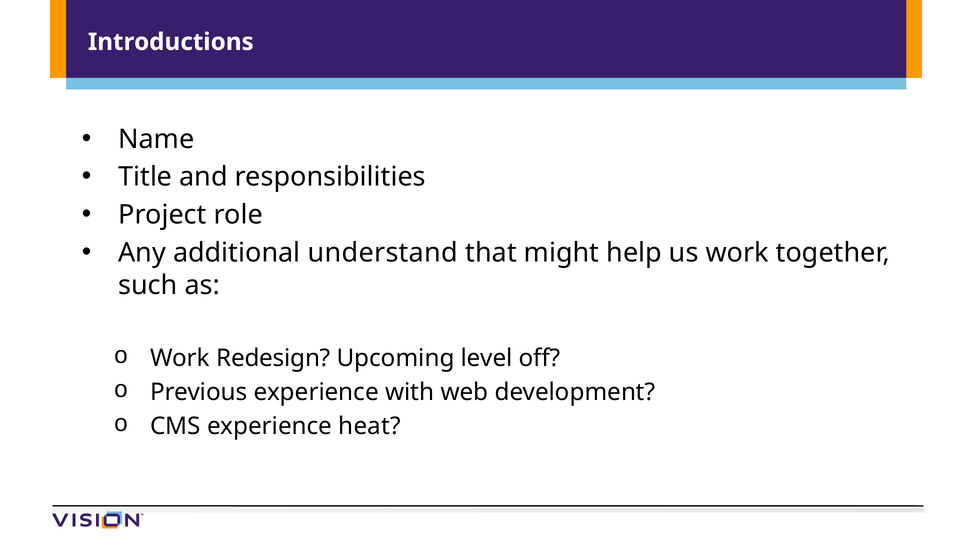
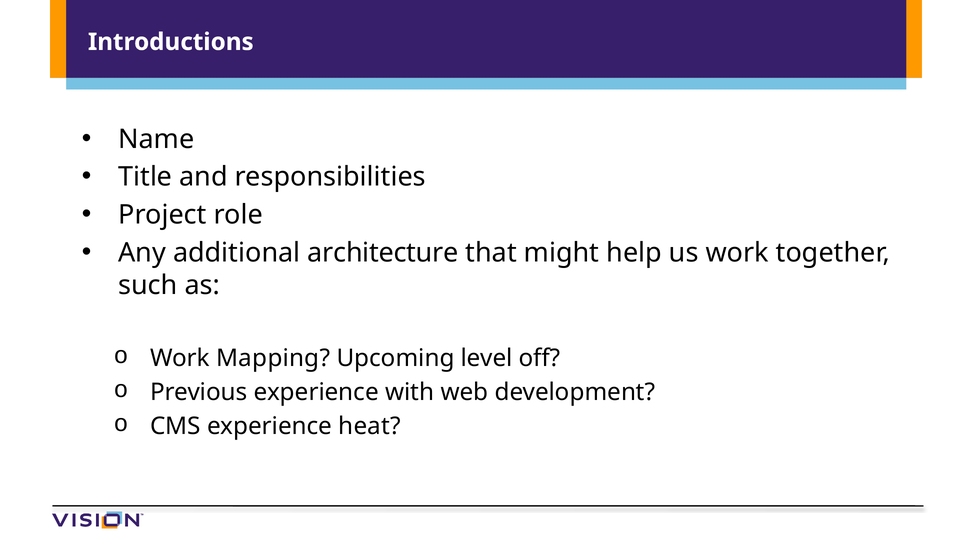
understand: understand -> architecture (383, 253)
Redesign: Redesign -> Mapping (273, 358)
